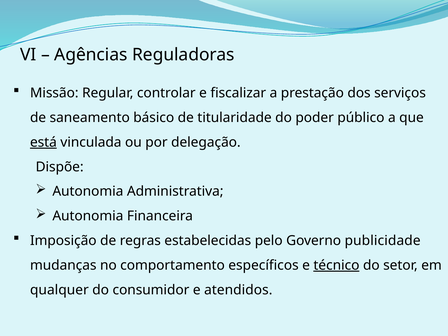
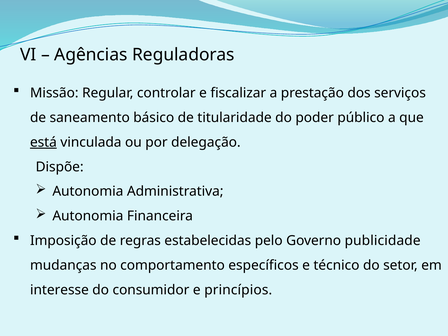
técnico underline: present -> none (336, 265)
qualquer: qualquer -> interesse (59, 290)
atendidos: atendidos -> princípios (238, 290)
